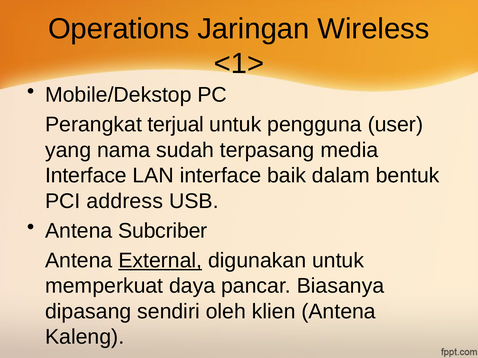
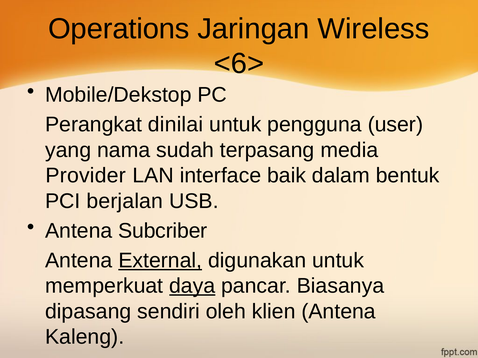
<1>: <1> -> <6> (239, 64)
terjual: terjual -> dinilai (176, 125)
Interface: Interface -> Provider (86, 176)
address: address -> berjalan (125, 201)
daya underline: none -> present (192, 286)
